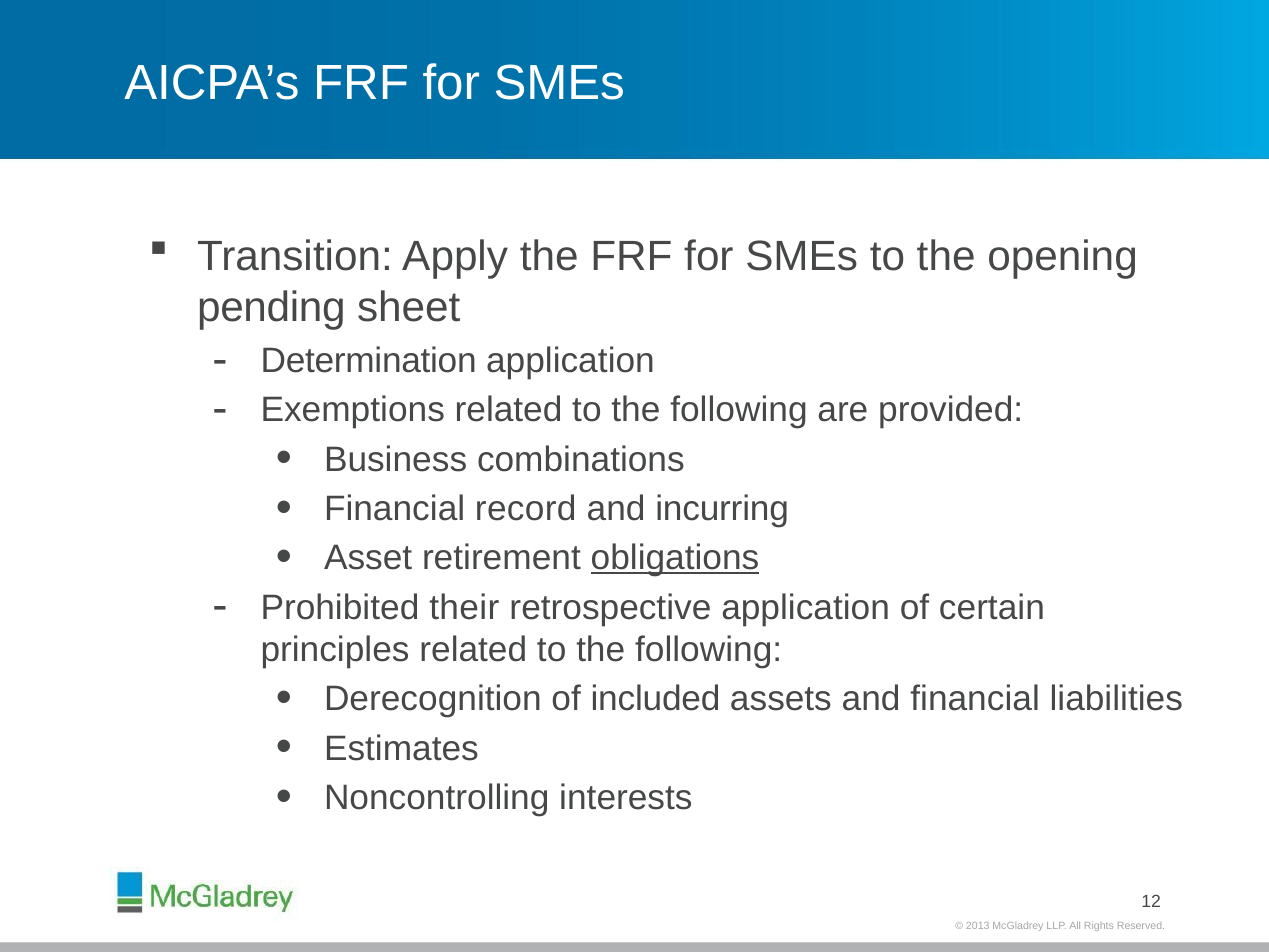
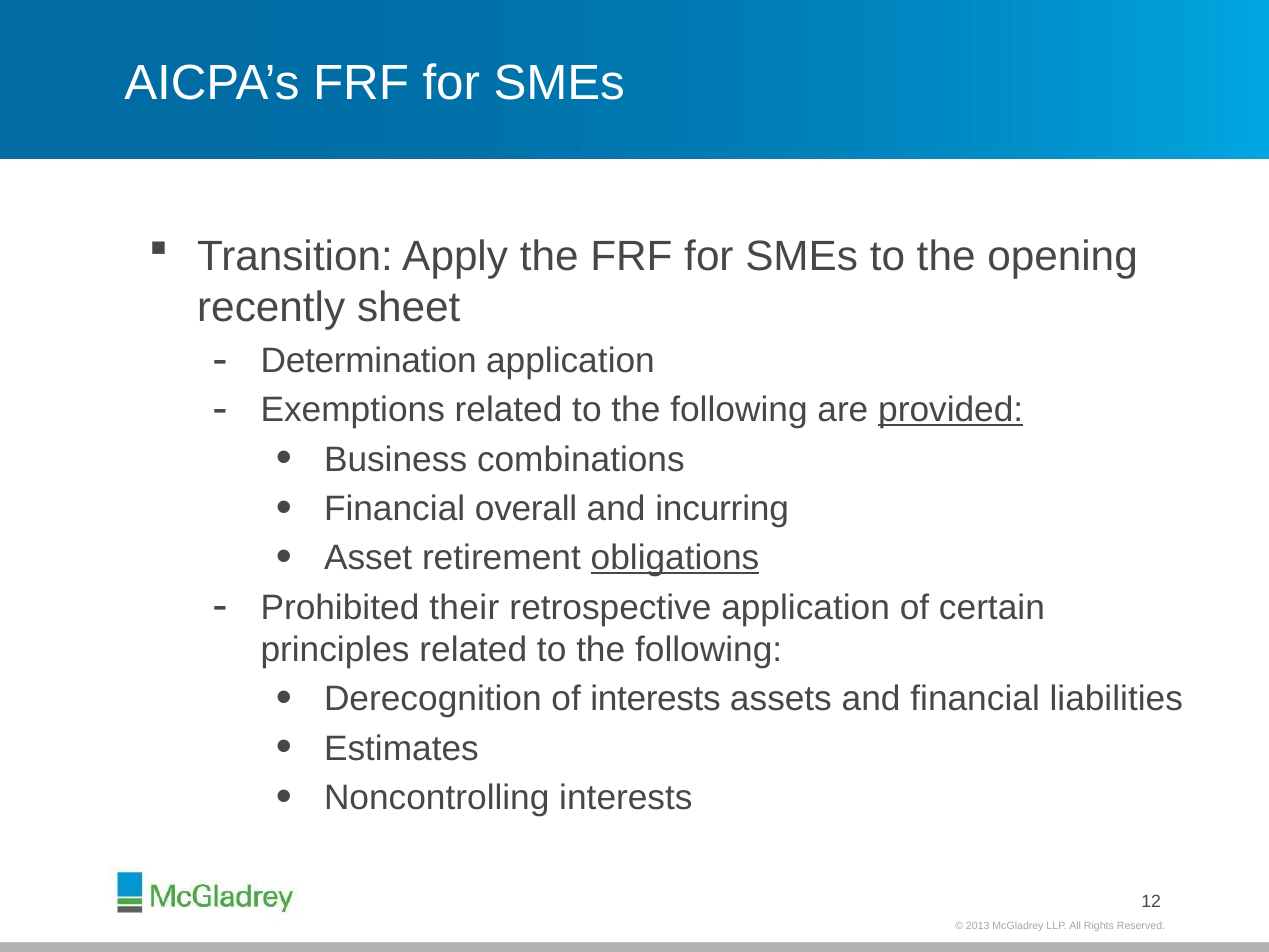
pending: pending -> recently (271, 308)
provided underline: none -> present (951, 410)
record: record -> overall (526, 509)
of included: included -> interests (656, 699)
